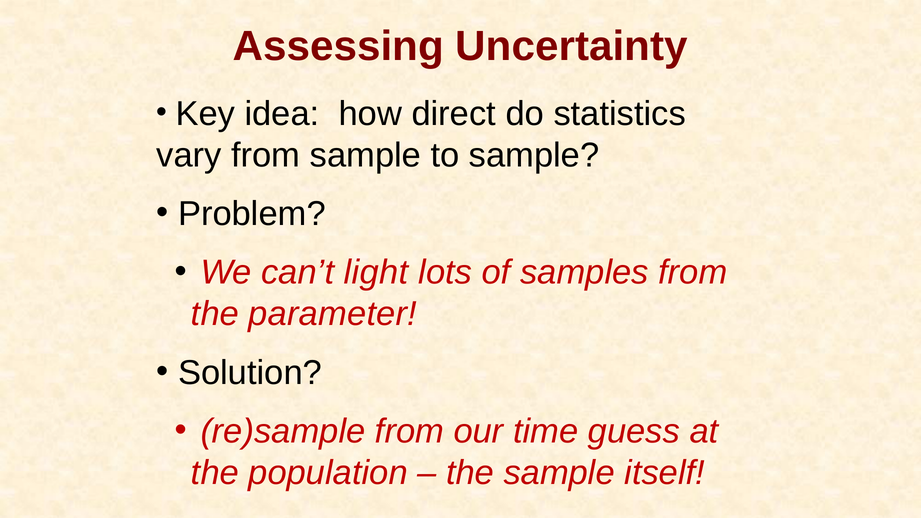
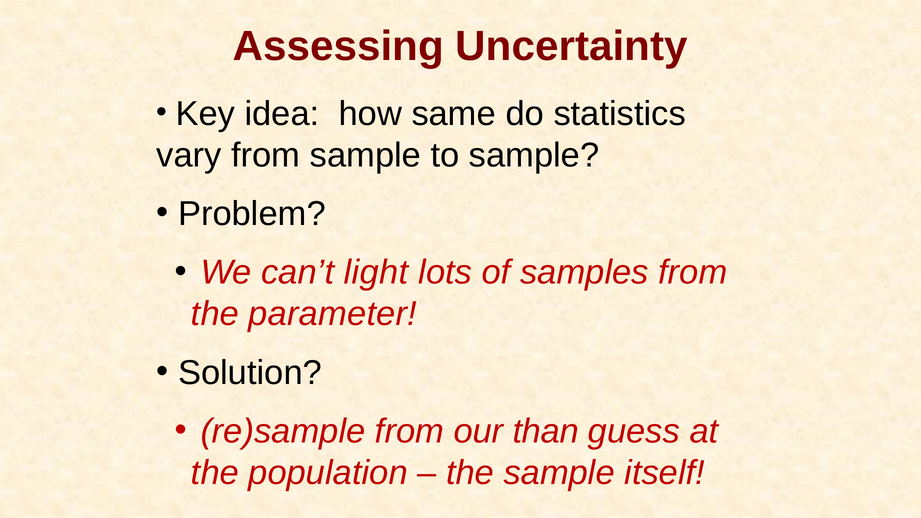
direct: direct -> same (454, 114)
time: time -> than (546, 431)
